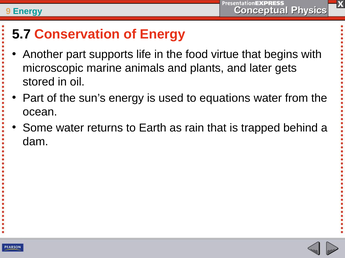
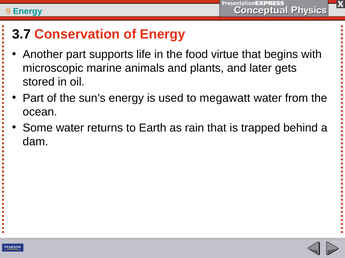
5.7: 5.7 -> 3.7 (21, 34)
equations: equations -> megawatt (225, 98)
